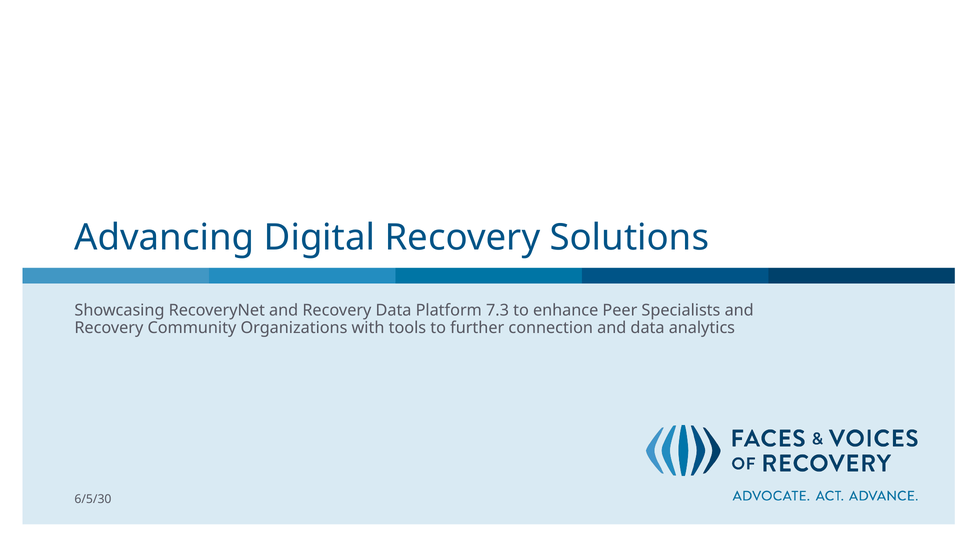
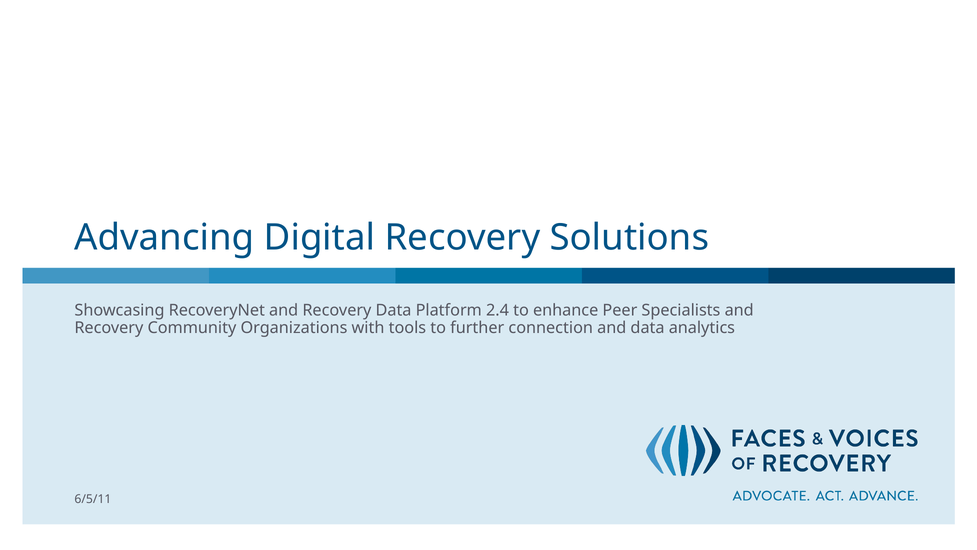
7.3: 7.3 -> 2.4 (497, 310)
6/5/30: 6/5/30 -> 6/5/11 (93, 499)
